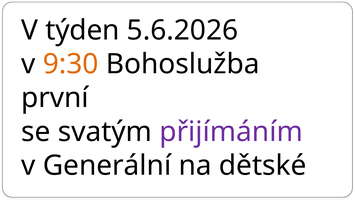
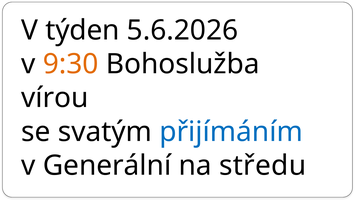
první: první -> vírou (55, 98)
přijímáním colour: purple -> blue (231, 132)
dětské: dětské -> středu (263, 165)
